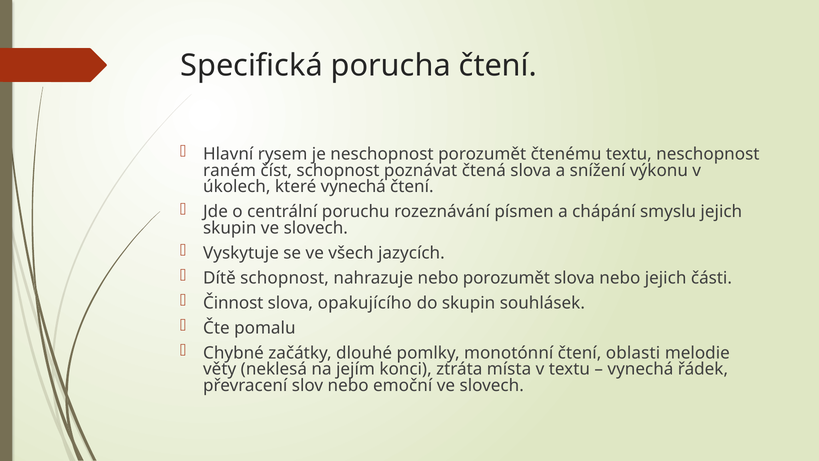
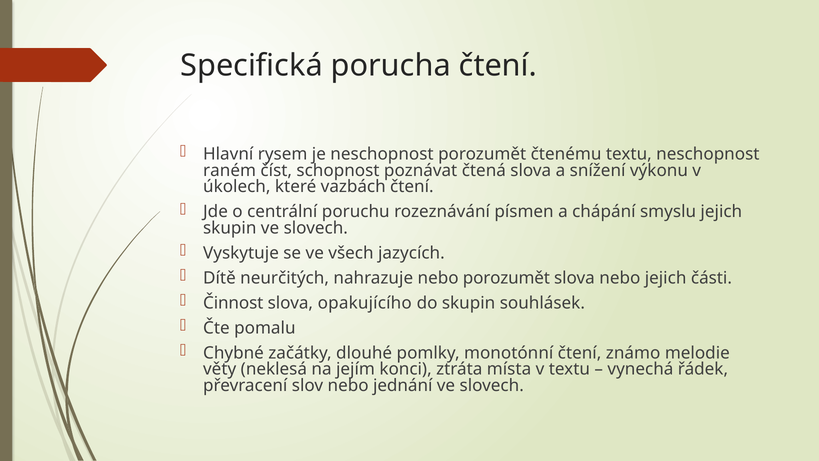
které vynechá: vynechá -> vazbách (353, 187)
Dítě schopnost: schopnost -> neurčitých (285, 278)
oblasti: oblasti -> známo (633, 353)
emoční: emoční -> jednání (403, 385)
